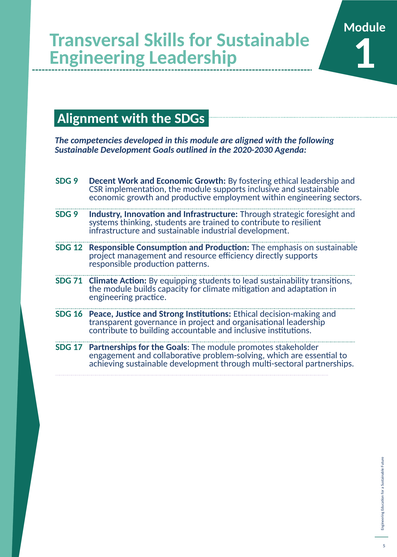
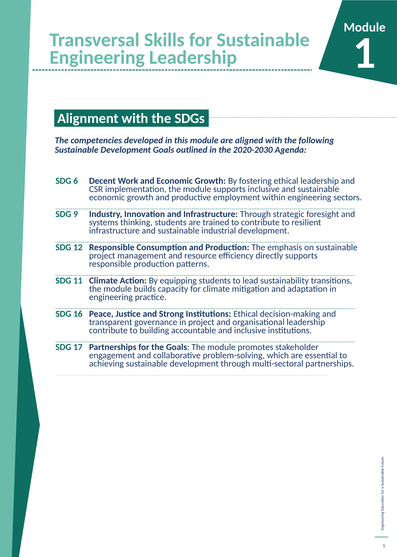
9: 9 -> 6 (76, 181)
71: 71 -> 11 (78, 281)
